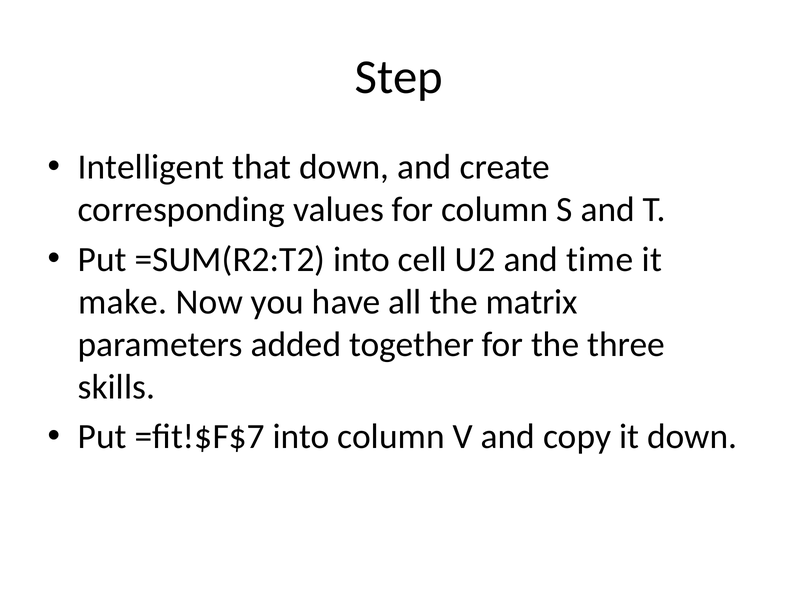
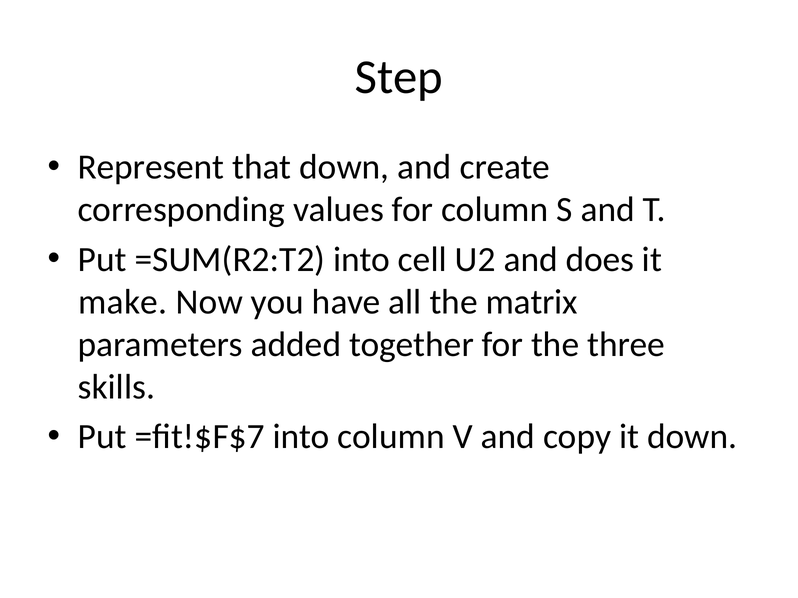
Intelligent: Intelligent -> Represent (151, 167)
time: time -> does (600, 260)
